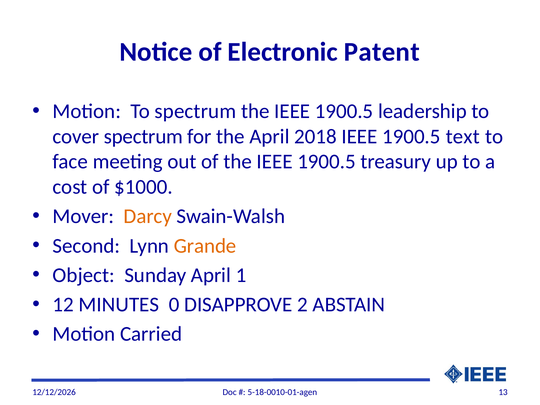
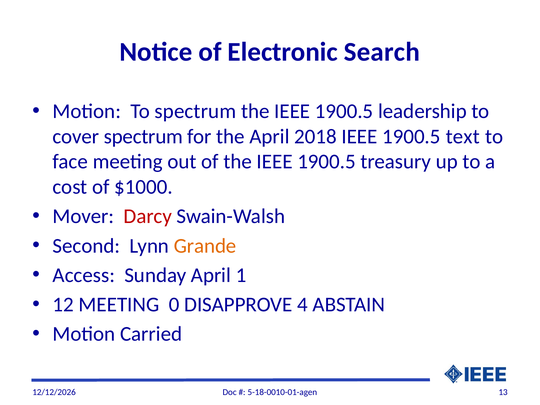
Patent: Patent -> Search (382, 52)
Darcy colour: orange -> red (148, 216)
Object: Object -> Access (84, 275)
12 MINUTES: MINUTES -> MEETING (119, 305)
2: 2 -> 4 (303, 305)
